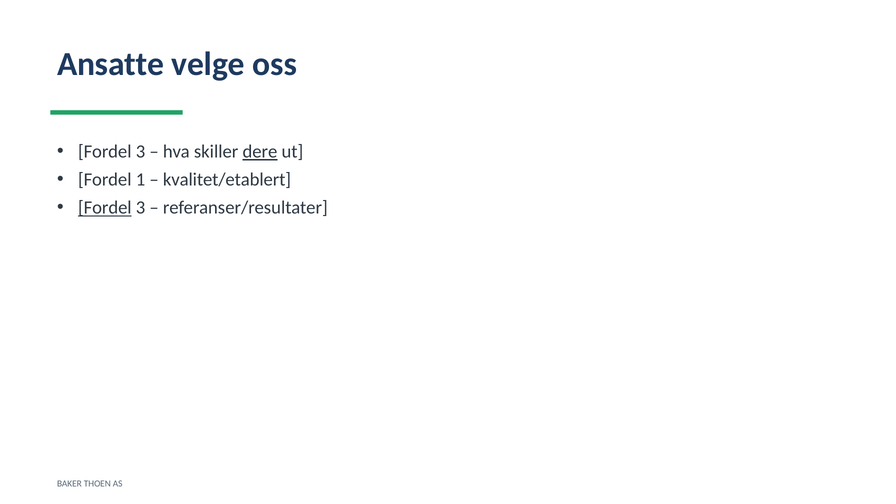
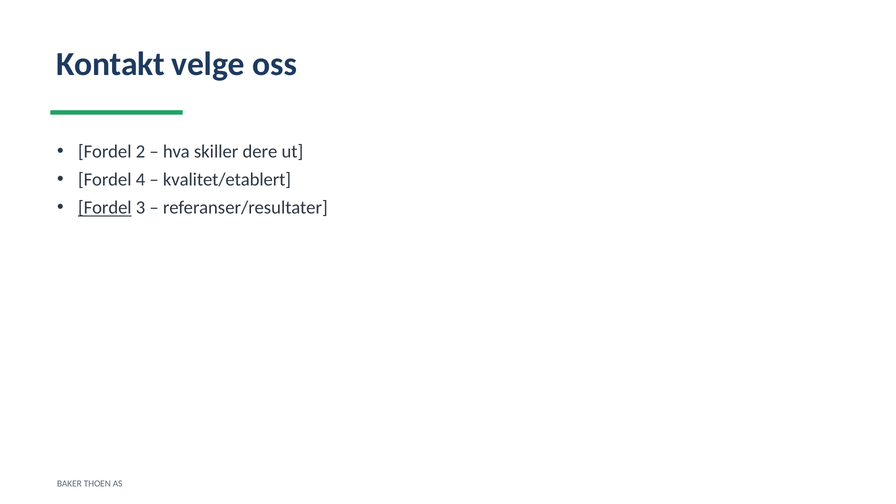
Ansatte: Ansatte -> Kontakt (111, 64)
3: 3 -> 2 (141, 152)
dere underline: present -> none (260, 152)
1: 1 -> 4 (141, 180)
